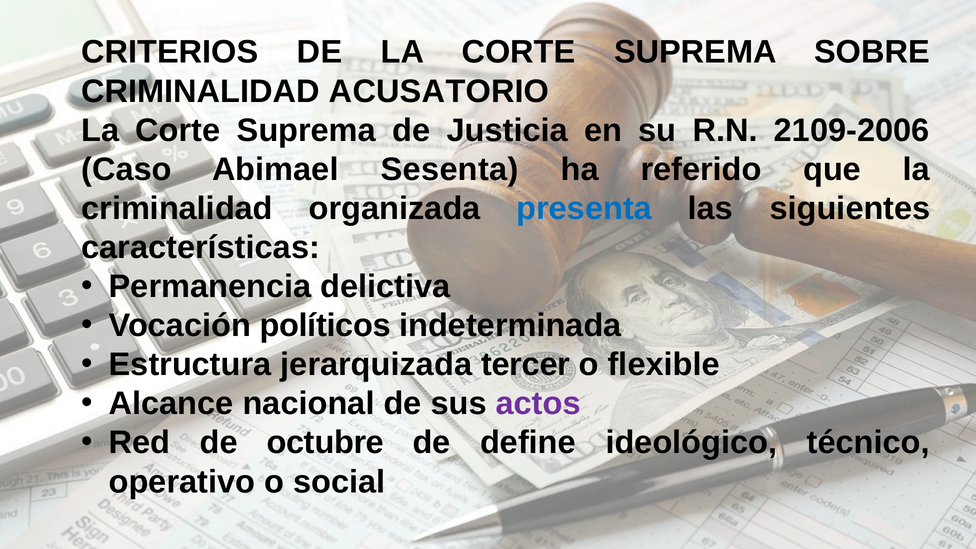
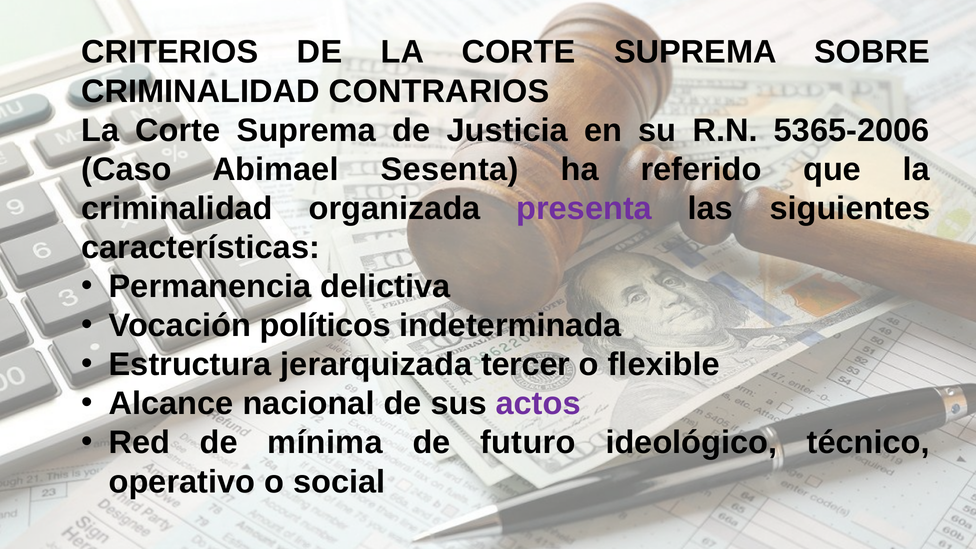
ACUSATORIO: ACUSATORIO -> CONTRARIOS (439, 91)
2109-2006: 2109-2006 -> 5365-2006 (852, 130)
presenta colour: blue -> purple (584, 208)
octubre: octubre -> mínima (325, 443)
define: define -> futuro (528, 443)
